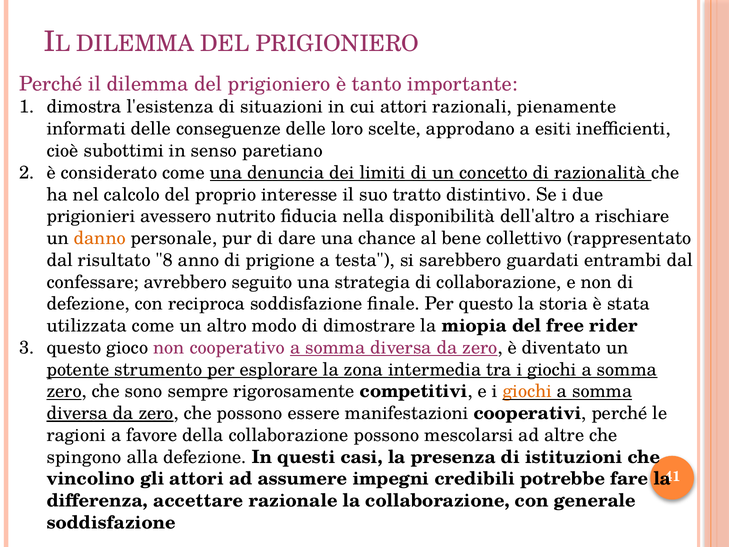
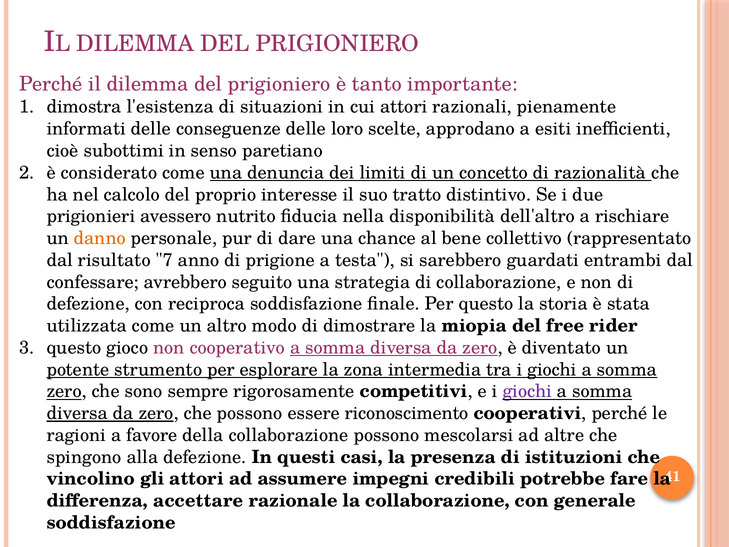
8: 8 -> 7 (164, 260)
giochi colour: orange -> purple (527, 391)
manifestazioni: manifestazioni -> riconoscimento (407, 413)
